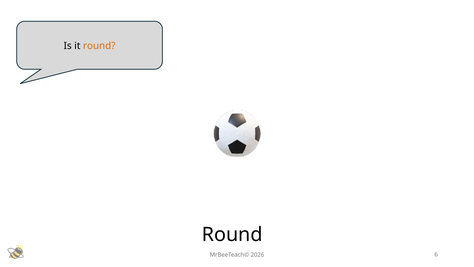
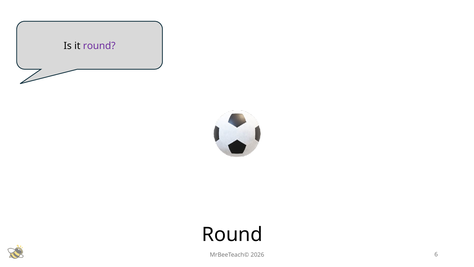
round colour: orange -> purple (99, 46)
